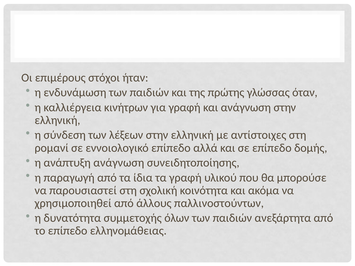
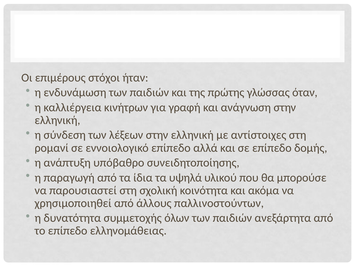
ανάπτυξη ανάγνωση: ανάγνωση -> υπόβαθρο (119, 163)
τα γραφή: γραφή -> υψηλά (185, 178)
